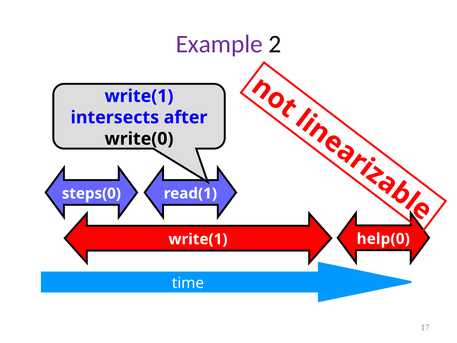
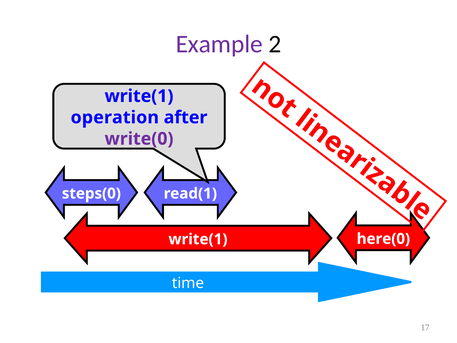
intersects: intersects -> operation (115, 117)
write(0 colour: black -> purple (139, 139)
help(0: help(0 -> here(0 (383, 239)
